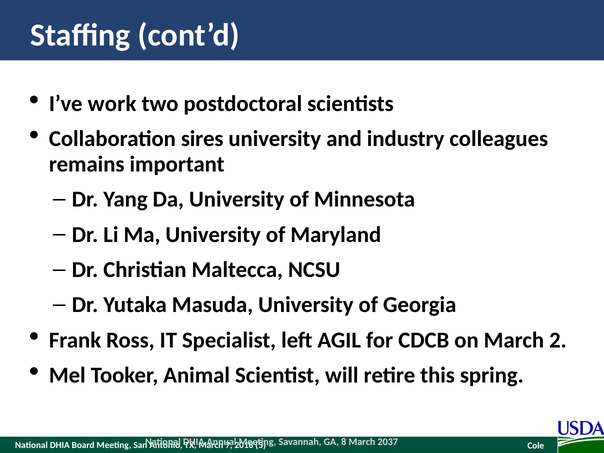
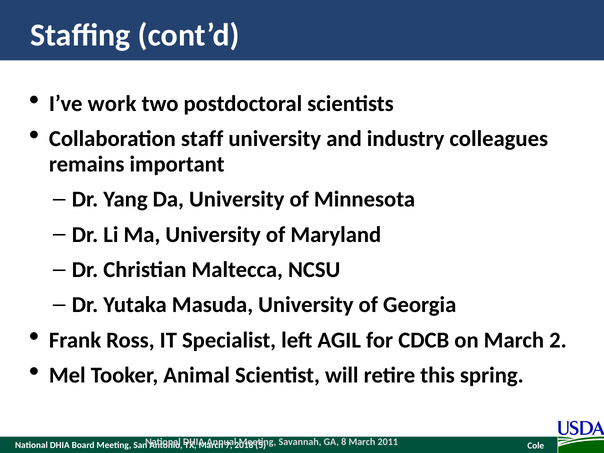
sires: sires -> staff (202, 139)
2037: 2037 -> 2011 (388, 442)
